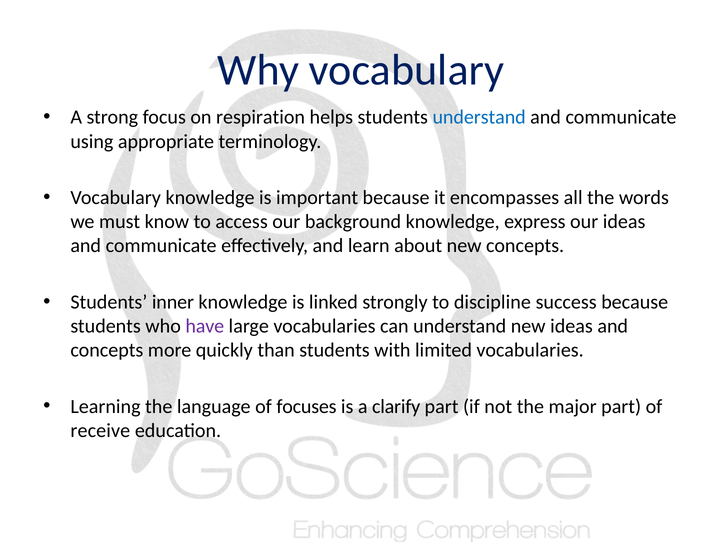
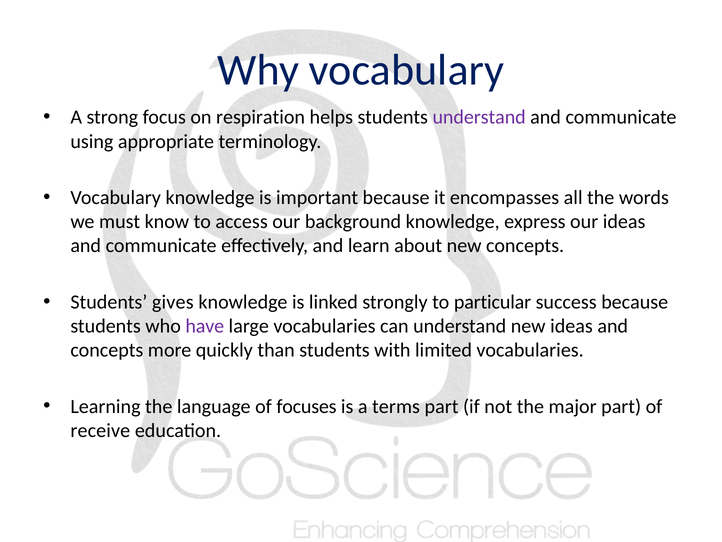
understand colour: blue -> purple (479, 117)
inner: inner -> gives (173, 302)
discipline: discipline -> particular (493, 302)
clarify: clarify -> terms (396, 406)
